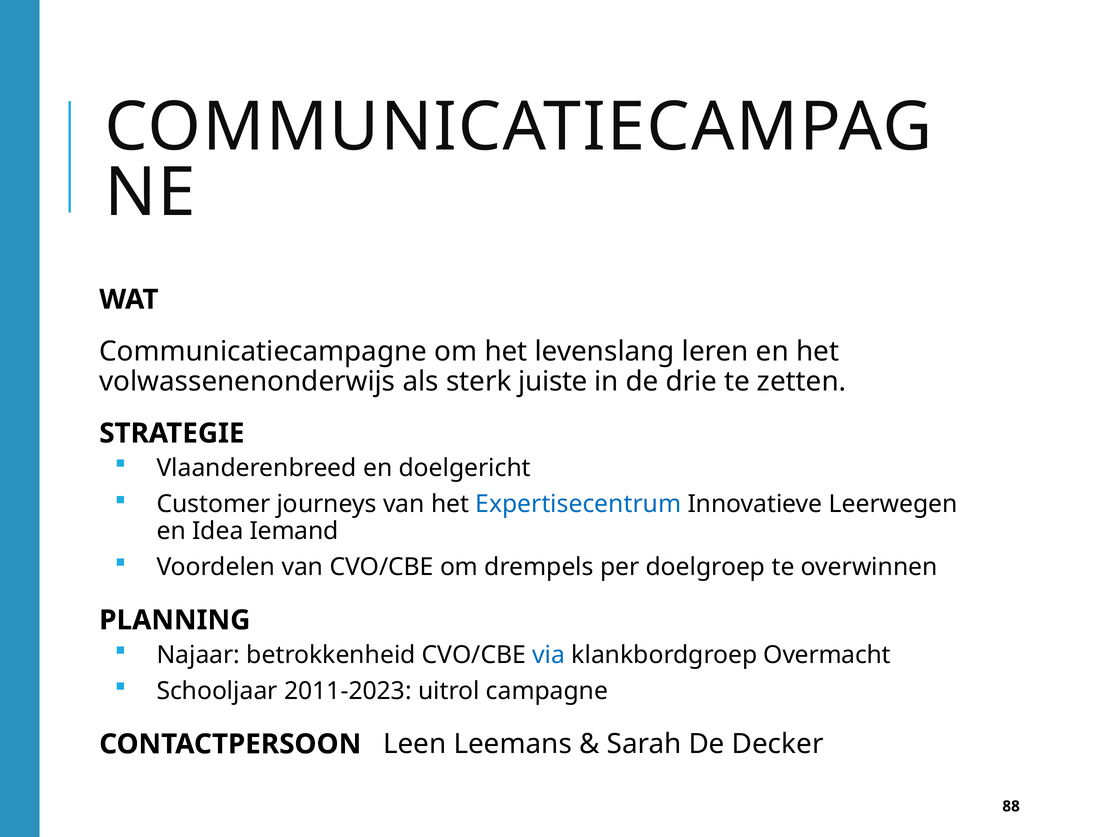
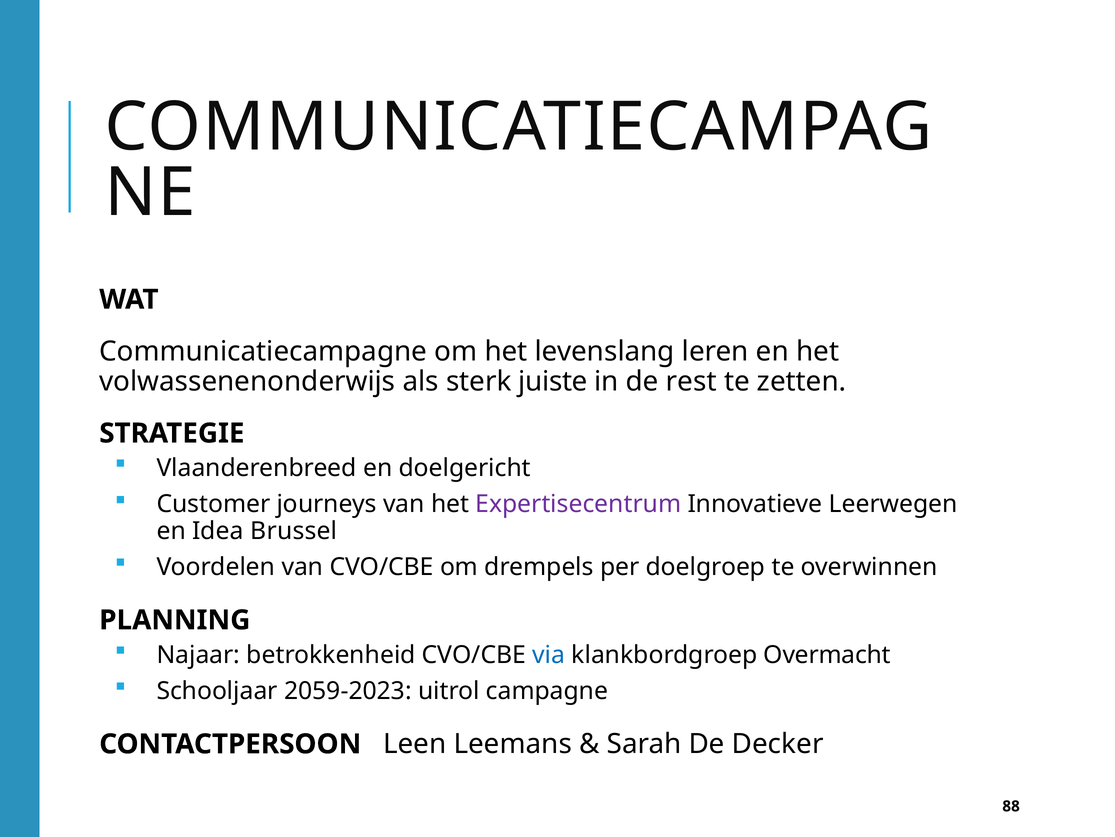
drie: drie -> rest (691, 381)
Expertisecentrum colour: blue -> purple (578, 504)
Iemand: Iemand -> Brussel (294, 530)
2011-2023: 2011-2023 -> 2059-2023 (348, 690)
